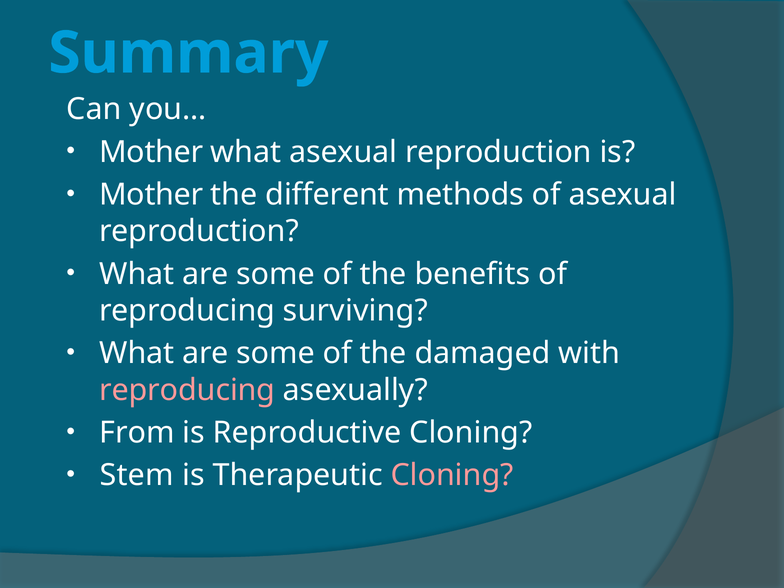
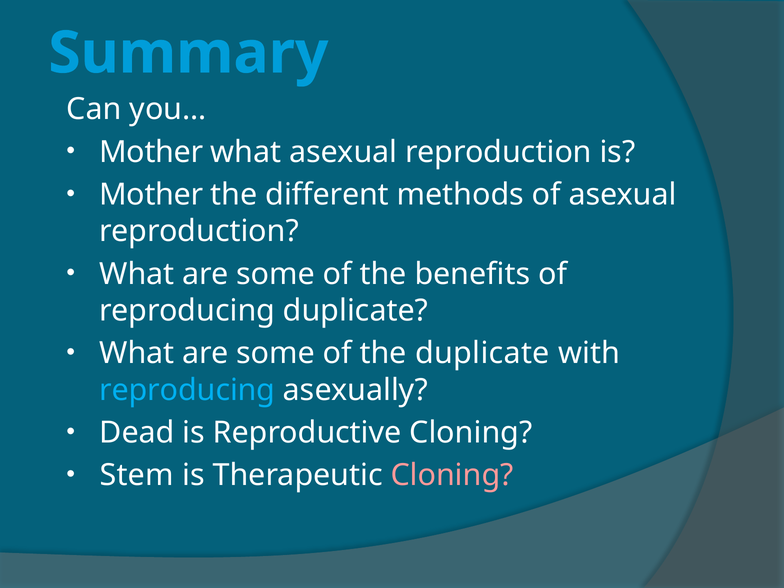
reproducing surviving: surviving -> duplicate (356, 311)
the damaged: damaged -> duplicate (482, 353)
reproducing colour: pink -> light blue (187, 390)
From: From -> Dead (137, 433)
